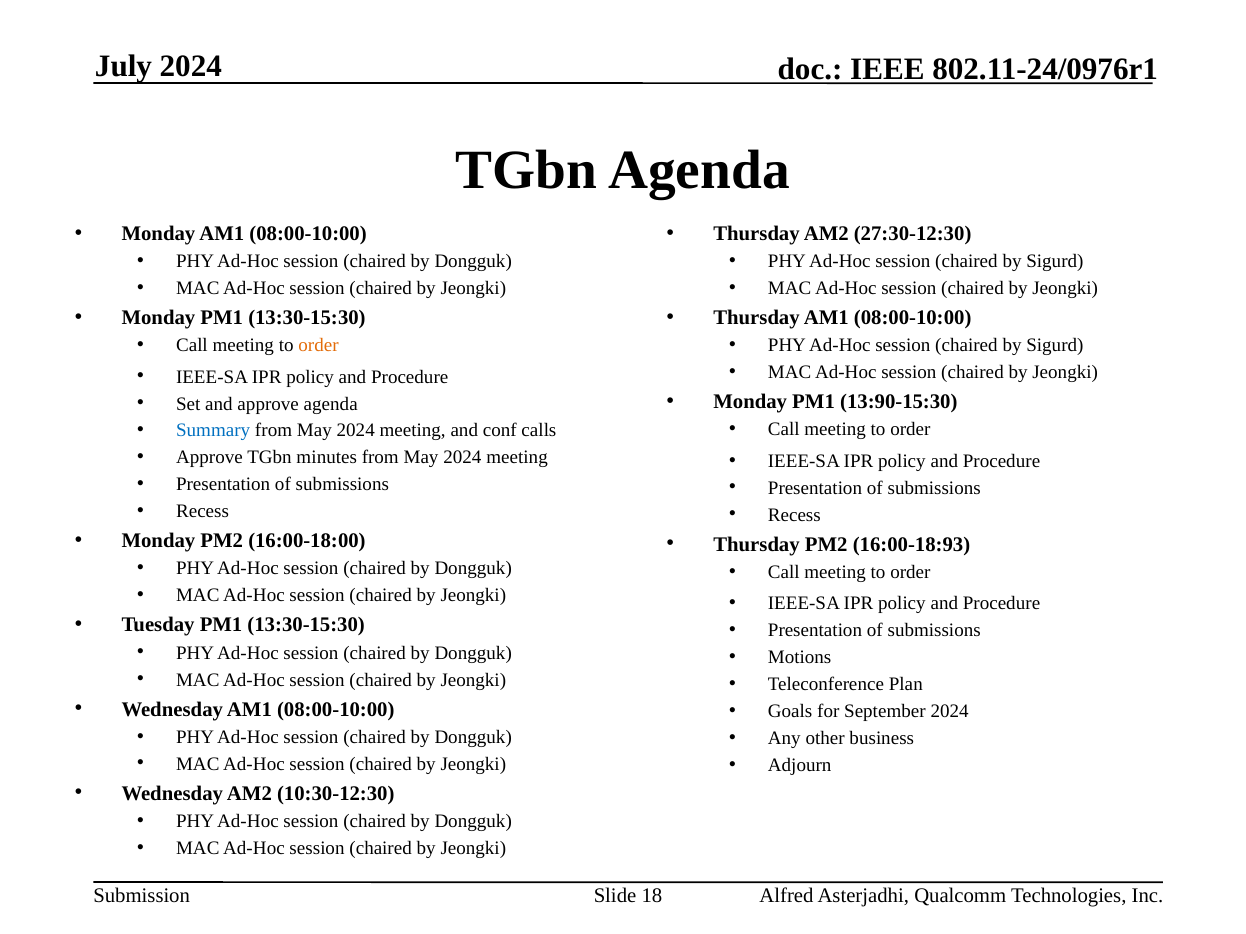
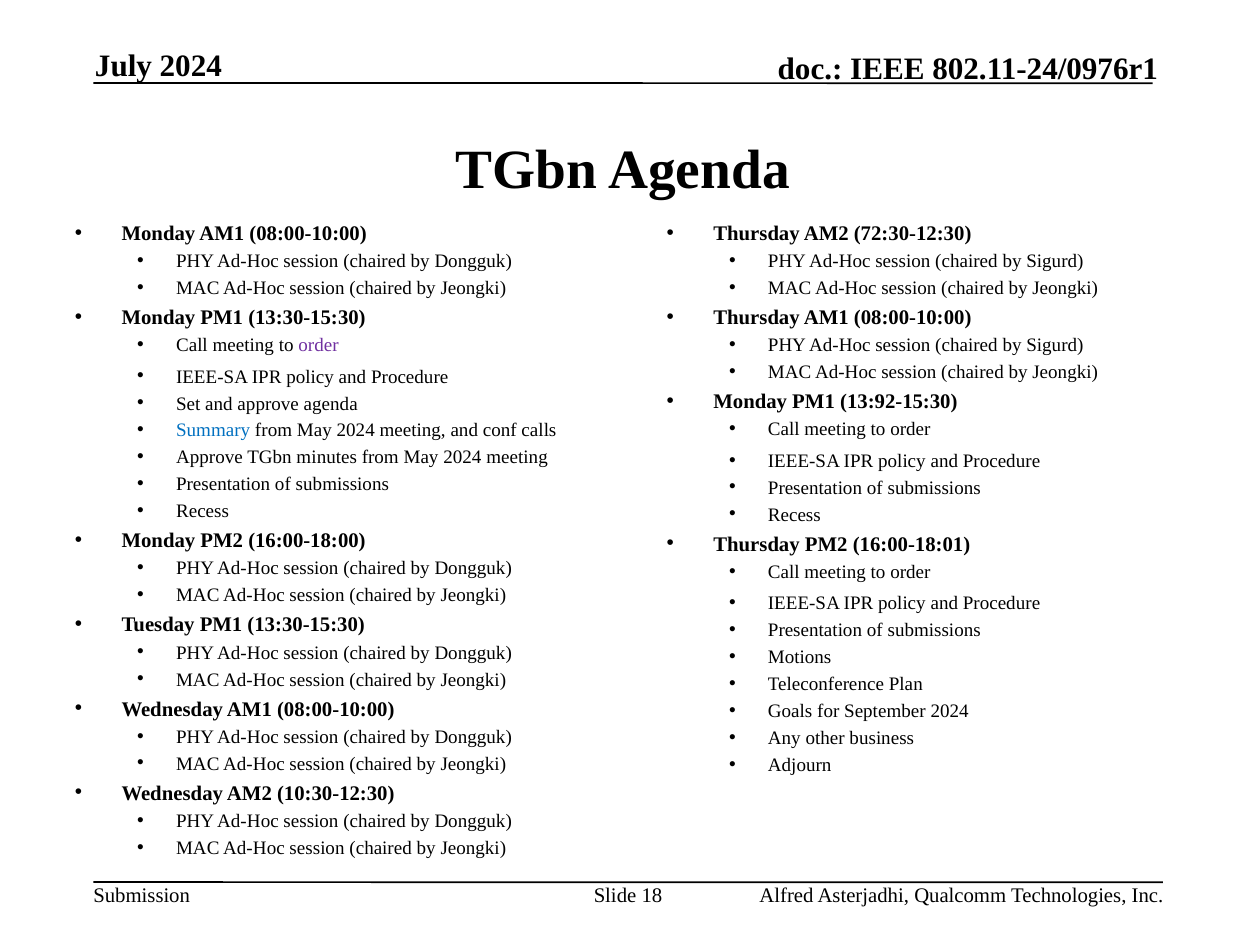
27:30-12:30: 27:30-12:30 -> 72:30-12:30 (913, 234)
order colour: orange -> purple (319, 346)
13:90-15:30: 13:90-15:30 -> 13:92-15:30 (899, 402)
16:00-18:93: 16:00-18:93 -> 16:00-18:01 (911, 545)
